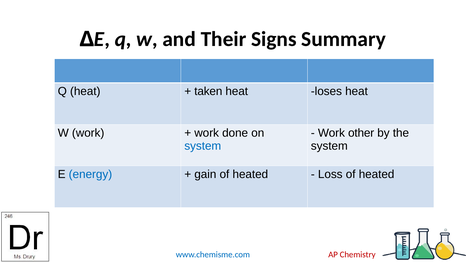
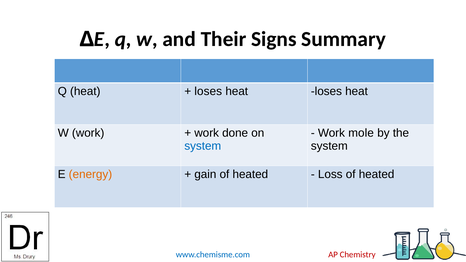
taken: taken -> loses (208, 91)
other: other -> mole (361, 133)
energy colour: blue -> orange (90, 174)
